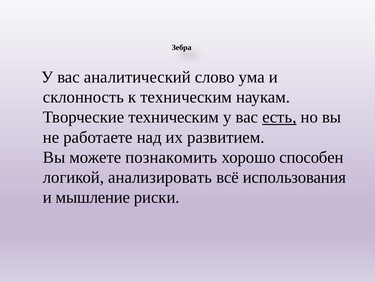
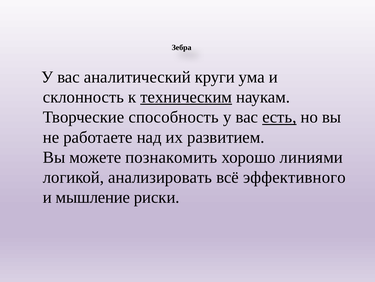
слово: слово -> круги (215, 77)
техническим underline: none -> present (186, 97)
Творческие техническим: техническим -> способность (174, 117)
способен: способен -> линиями (311, 157)
использования: использования -> эффективного (294, 177)
